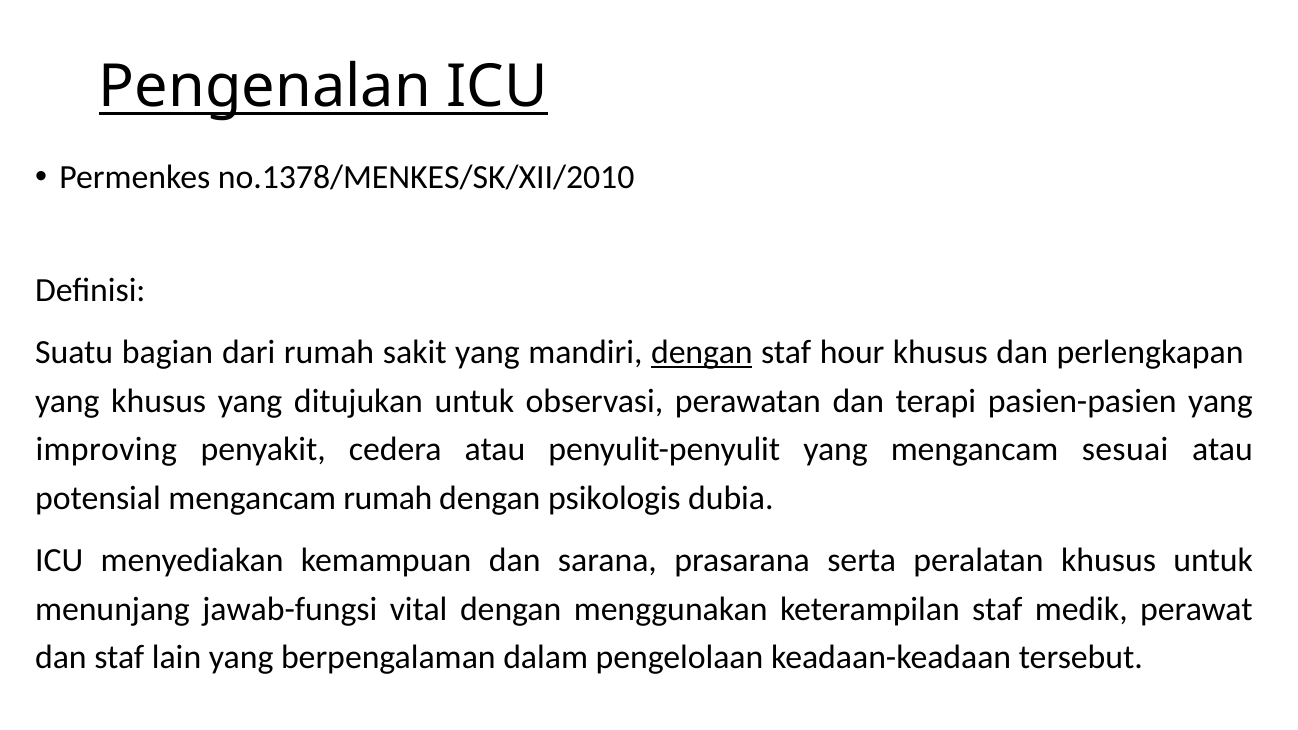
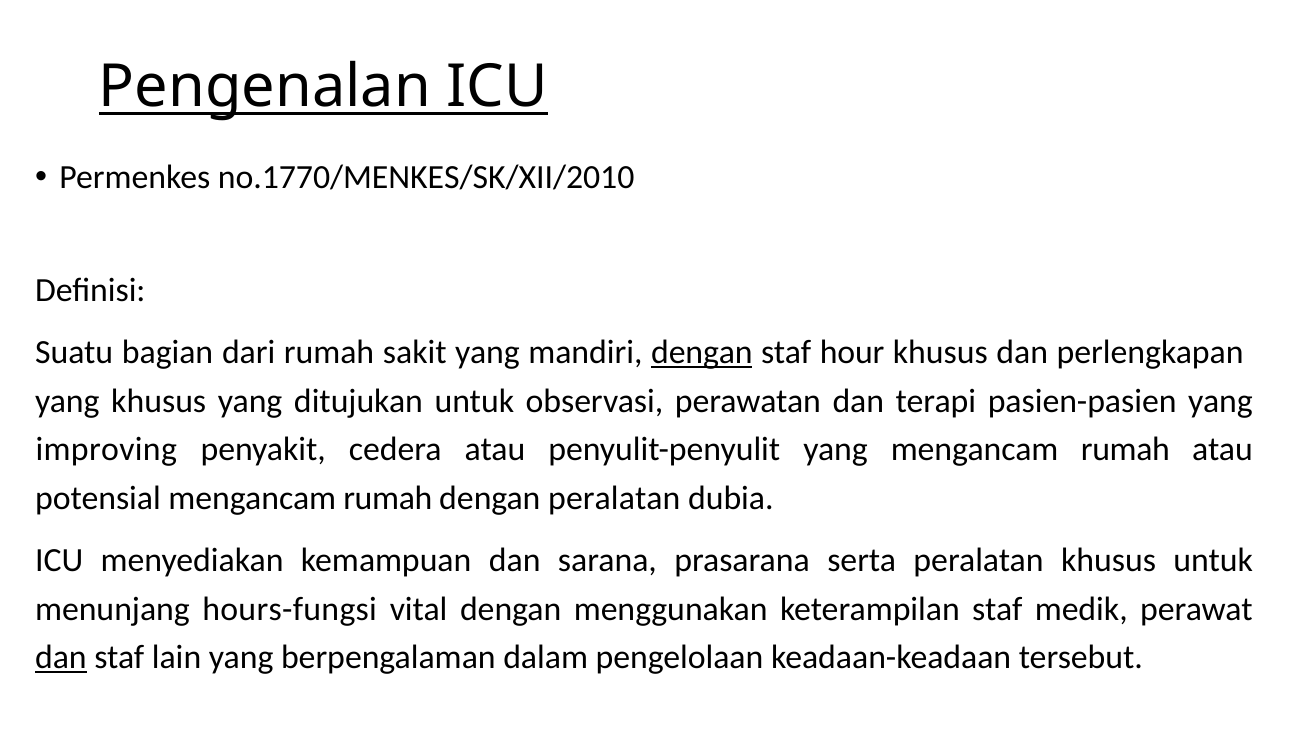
no.1378/MENKES/SK/XII/2010: no.1378/MENKES/SK/XII/2010 -> no.1770/MENKES/SK/XII/2010 (426, 177)
yang mengancam sesuai: sesuai -> rumah (1125, 450)
dengan psikologis: psikologis -> peralatan (614, 498)
jawab-fungsi: jawab-fungsi -> hours-fungsi (290, 609)
dan underline: none -> present (61, 658)
